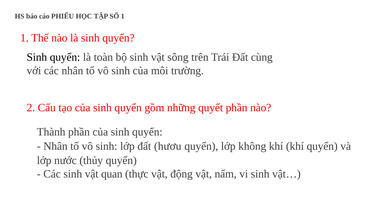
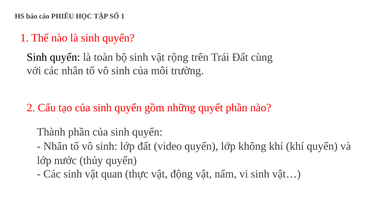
sông: sông -> rộng (178, 57)
hươu: hươu -> video (168, 146)
